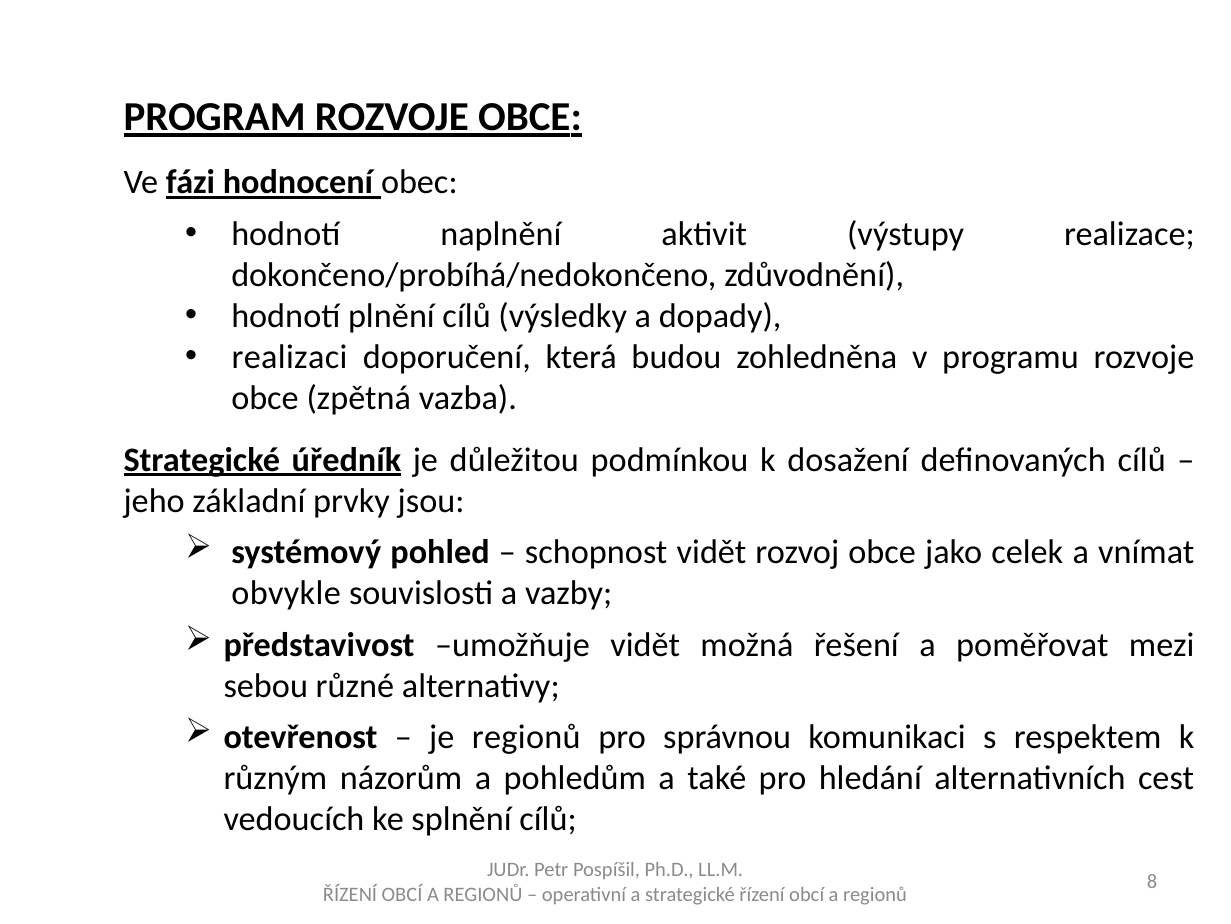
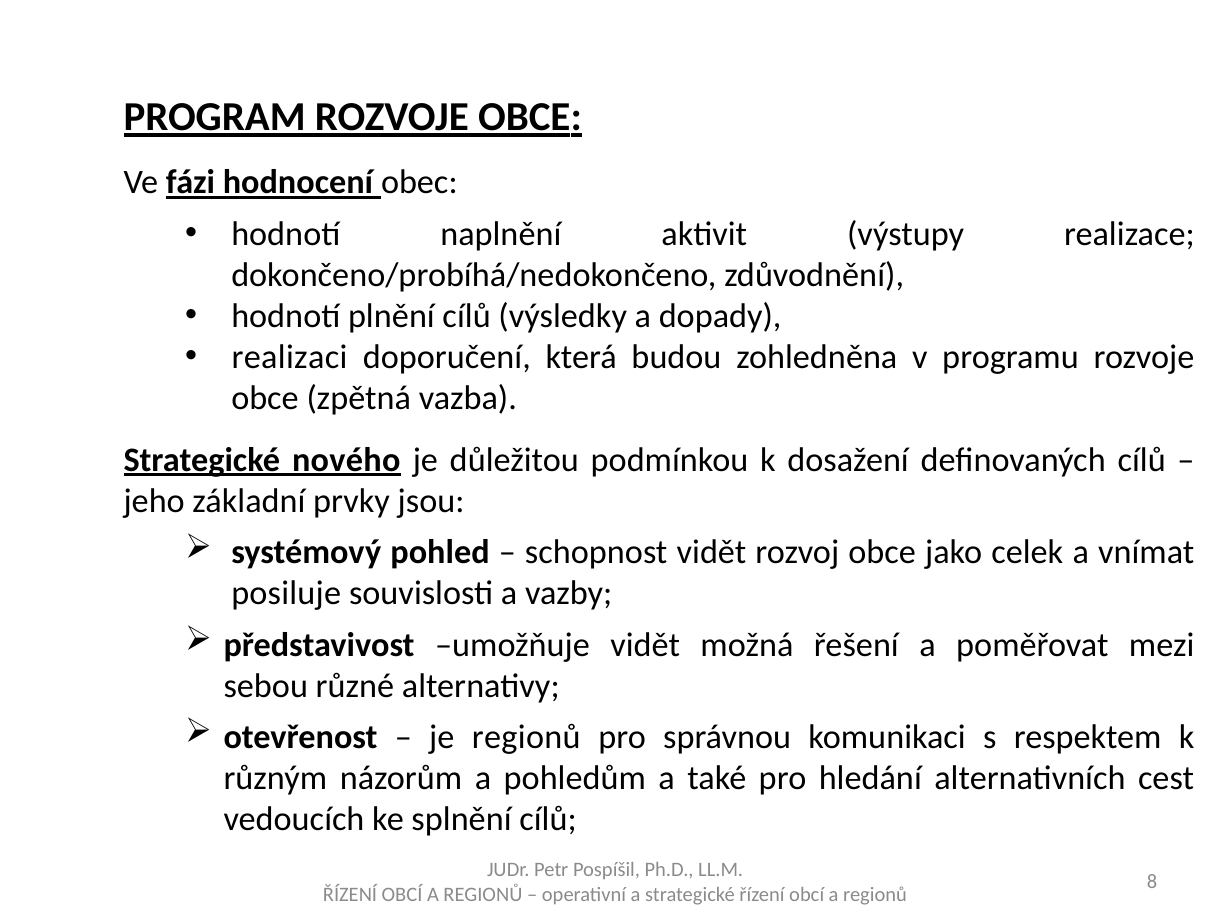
úředník: úředník -> nového (346, 459)
obvykle: obvykle -> posiluje (286, 593)
